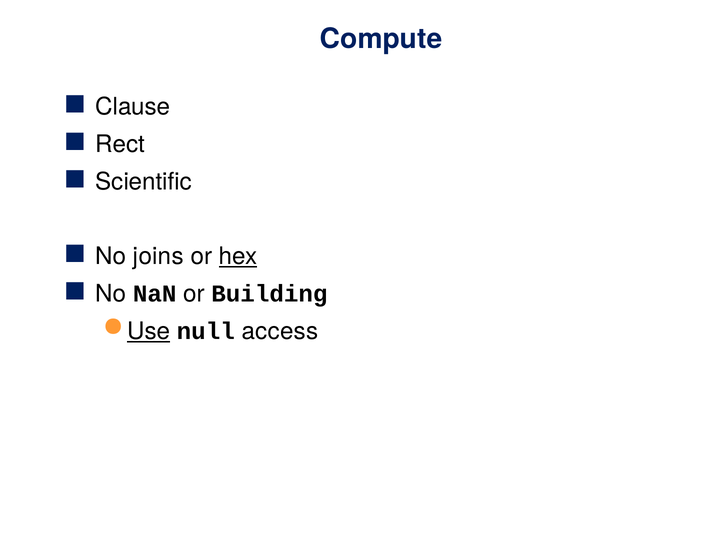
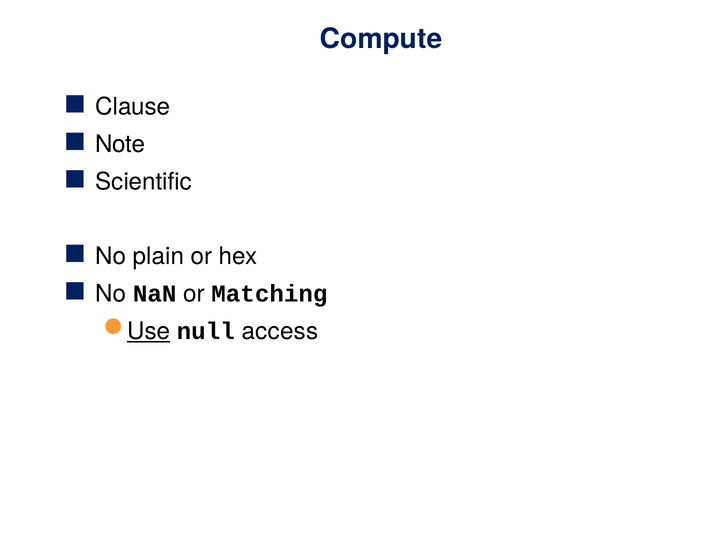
Rect: Rect -> Note (120, 144)
joins: joins -> plain (158, 256)
hex underline: present -> none (238, 256)
Building: Building -> Matching (269, 294)
